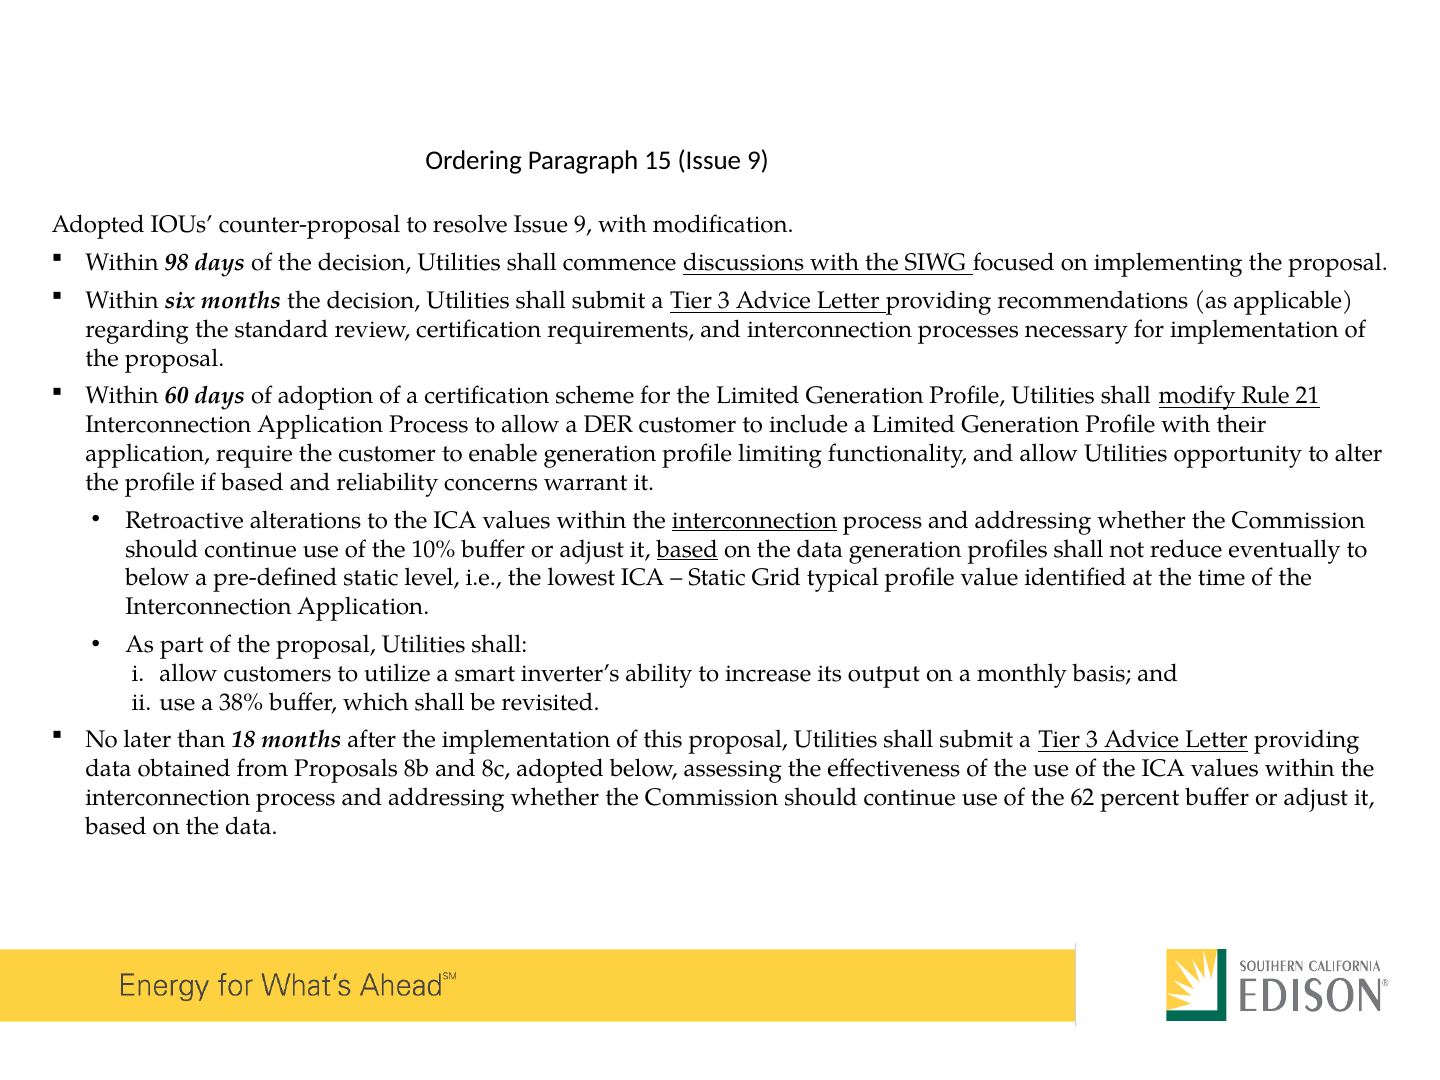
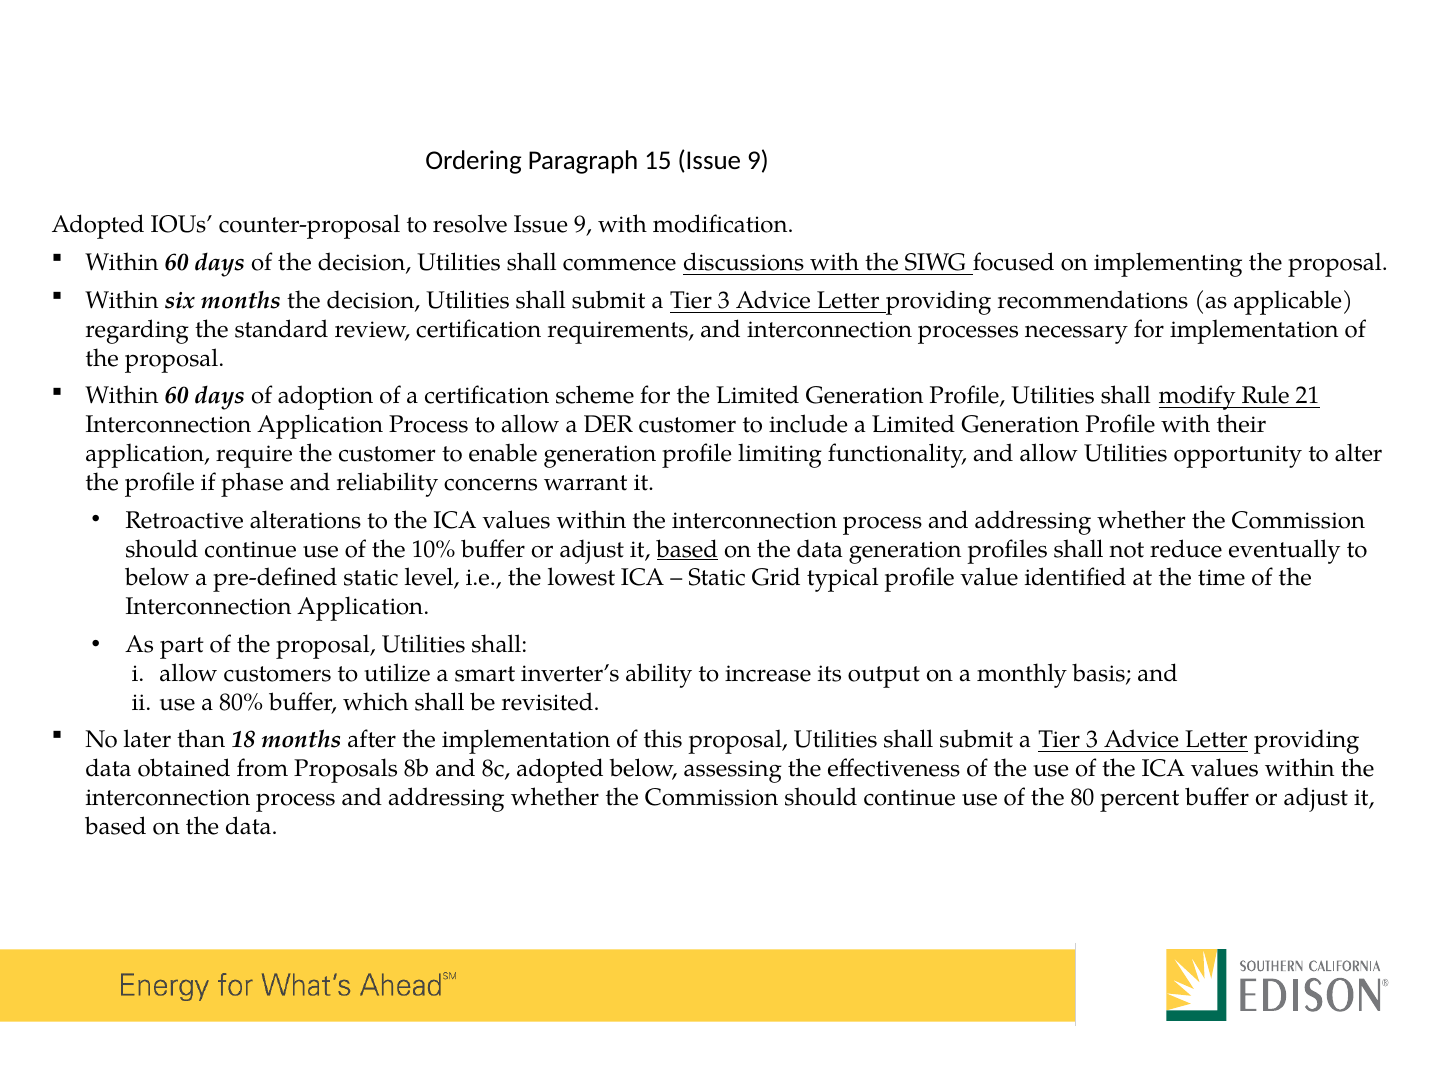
98: 98 -> 60 (177, 263)
if based: based -> phase (253, 482)
interconnection underline: present -> none (754, 520)
38%: 38% -> 80% (241, 702)
62: 62 -> 80 (1082, 798)
